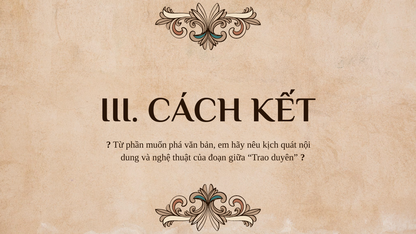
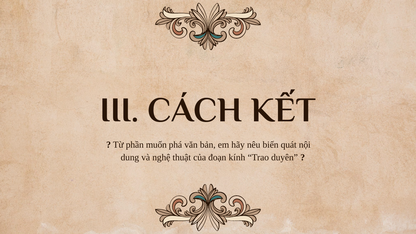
kịch: kịch -> biến (271, 145)
giữa: giữa -> kính (237, 157)
